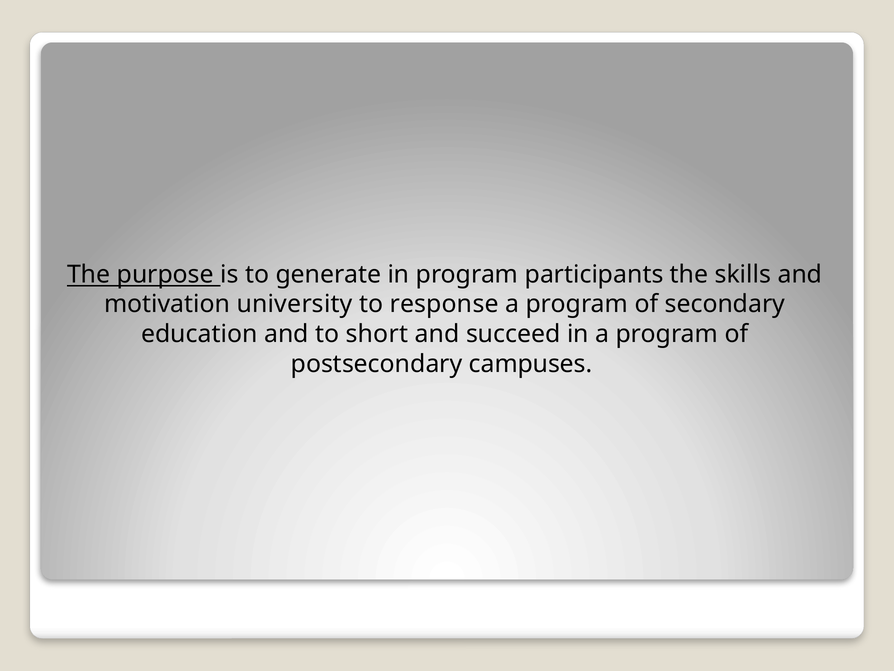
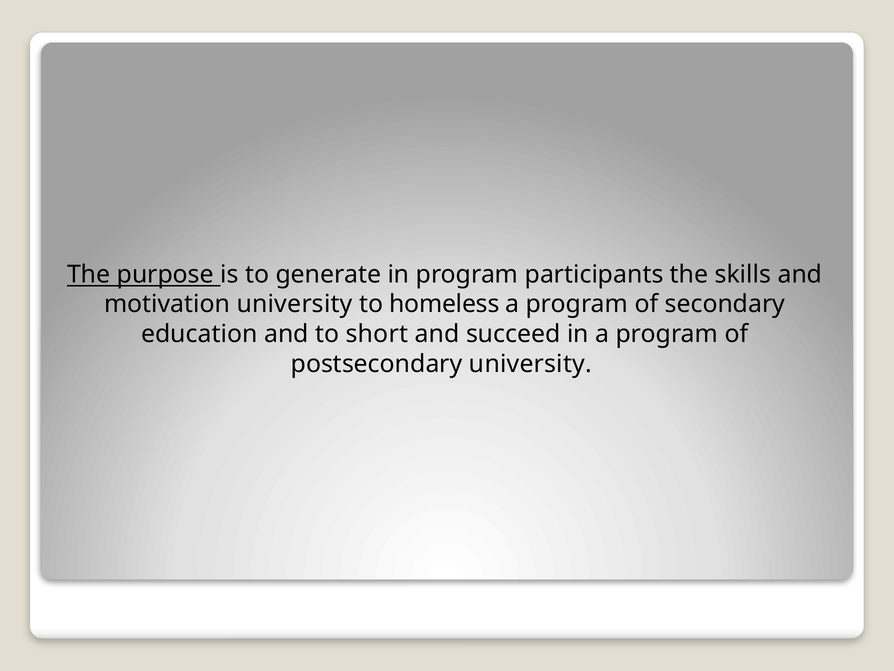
response: response -> homeless (444, 304)
postsecondary campuses: campuses -> university (530, 364)
